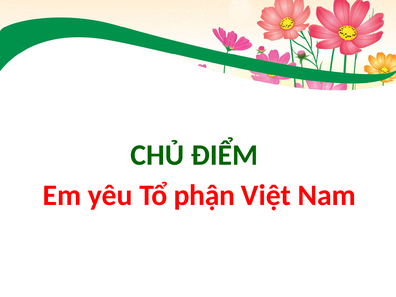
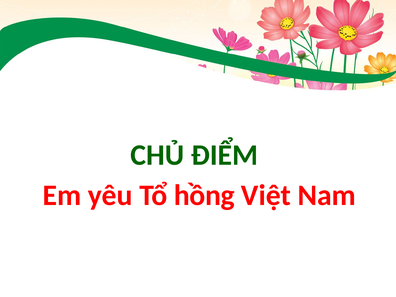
phận: phận -> hồng (204, 195)
